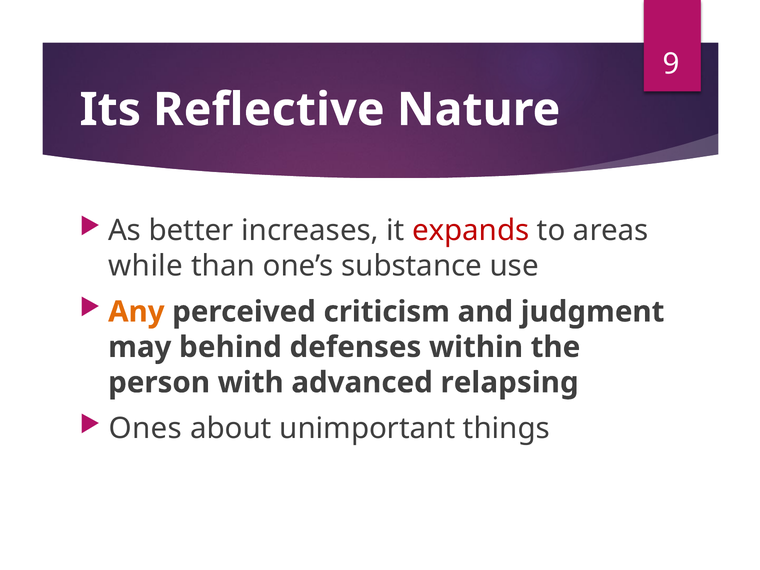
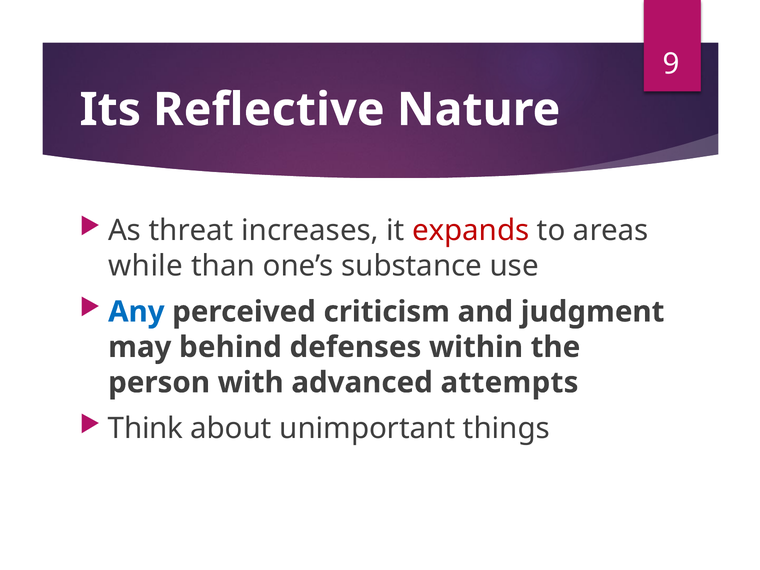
better: better -> threat (191, 230)
Any colour: orange -> blue (136, 312)
relapsing: relapsing -> attempts (509, 383)
Ones: Ones -> Think (146, 429)
